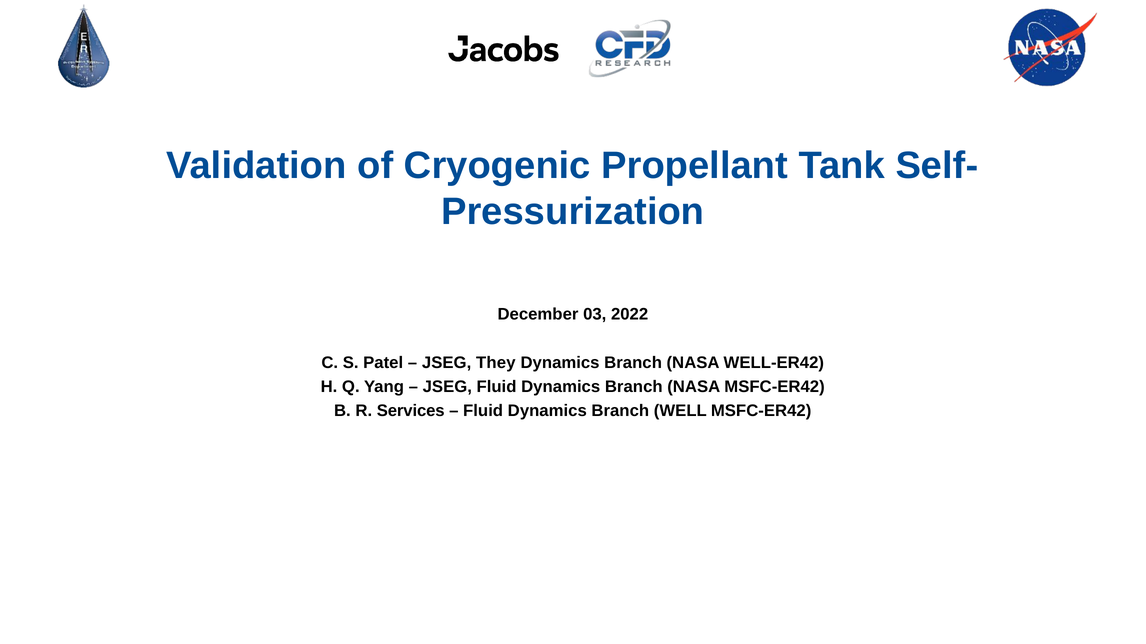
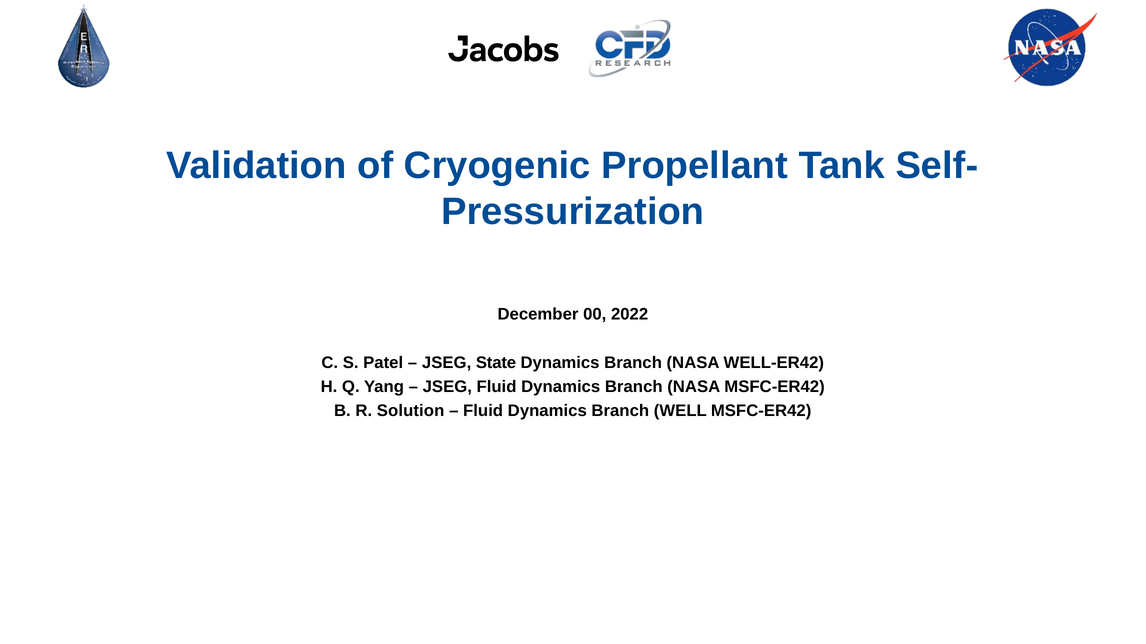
03: 03 -> 00 (595, 314)
They: They -> State (496, 363)
Services: Services -> Solution (411, 411)
